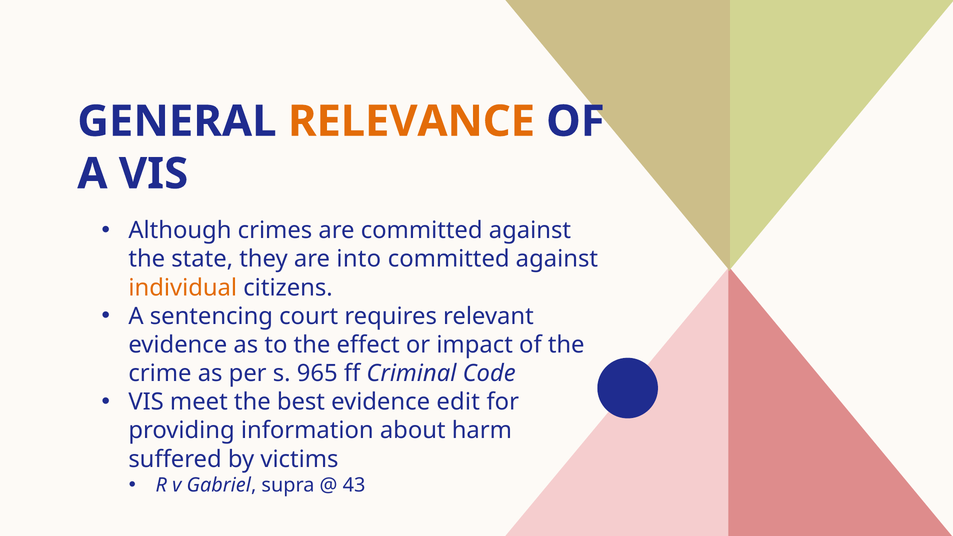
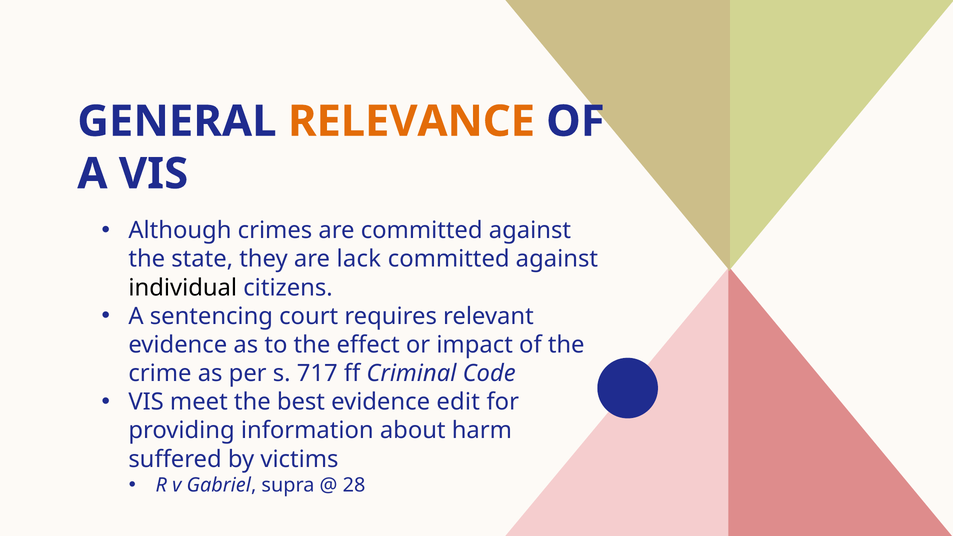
into: into -> lack (359, 259)
individual colour: orange -> black (183, 288)
965: 965 -> 717 (317, 373)
43: 43 -> 28 (354, 485)
